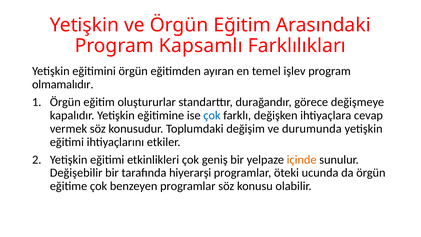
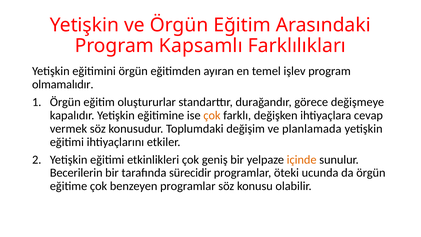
çok colour: blue -> orange (212, 115)
durumunda: durumunda -> planlamada (312, 129)
Değişebilir: Değişebilir -> Becerilerin (76, 173)
hiyerarşi: hiyerarşi -> sürecidir (190, 173)
